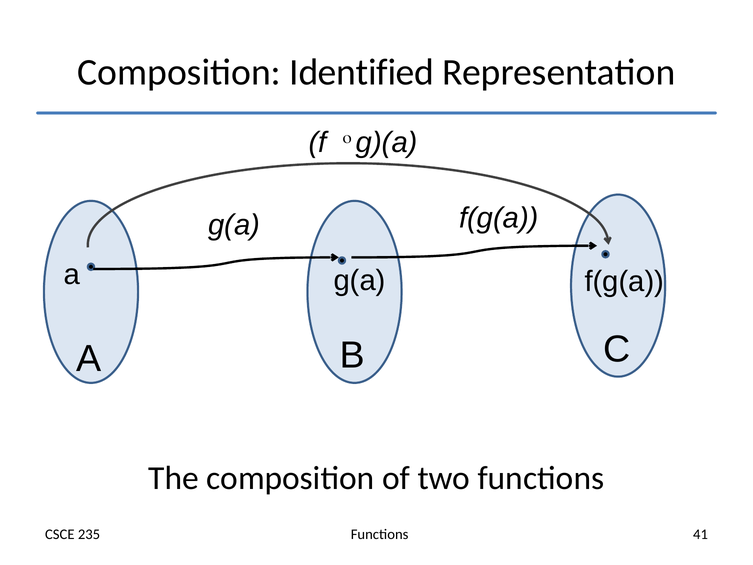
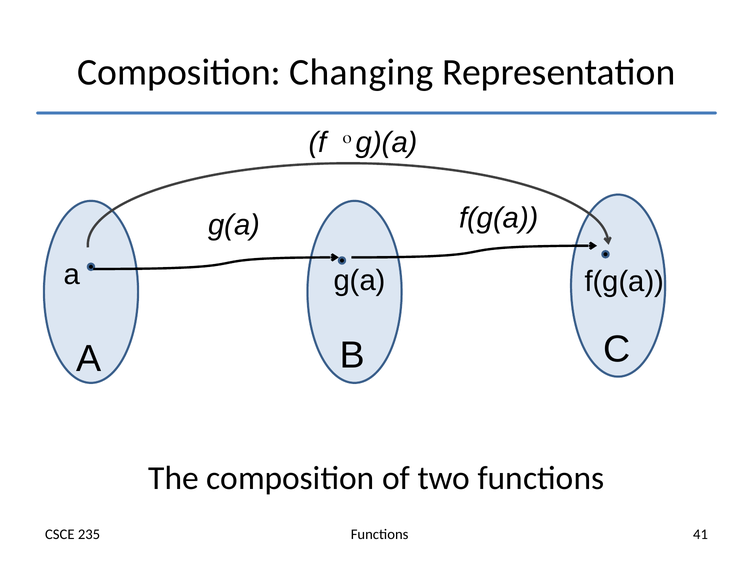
Identified: Identified -> Changing (361, 72)
